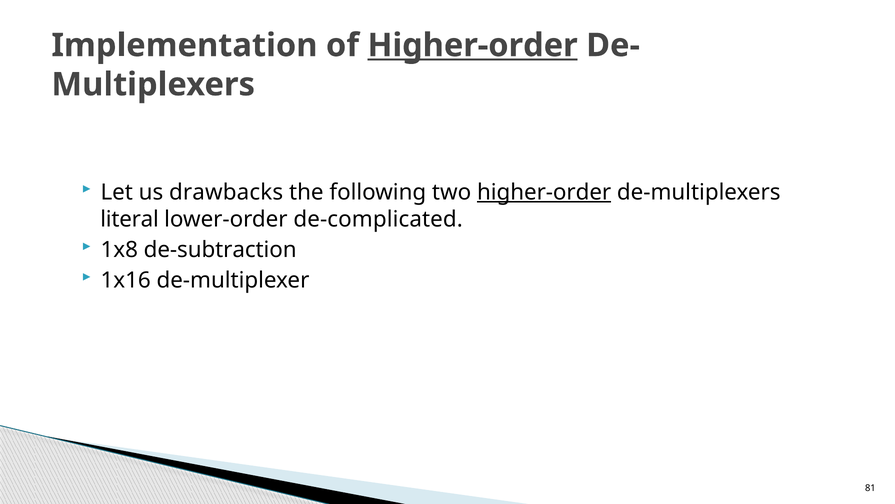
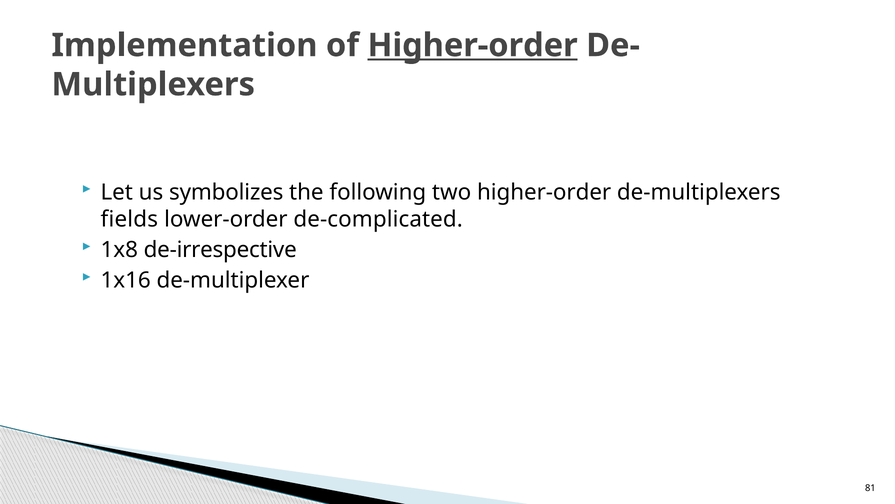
drawbacks: drawbacks -> symbolizes (226, 192)
higher-order underline: present -> none (544, 192)
literal: literal -> fields (129, 219)
de-subtraction: de-subtraction -> de-irrespective (220, 249)
